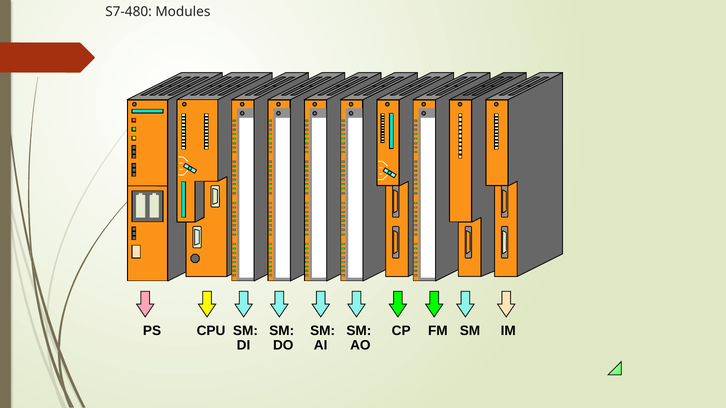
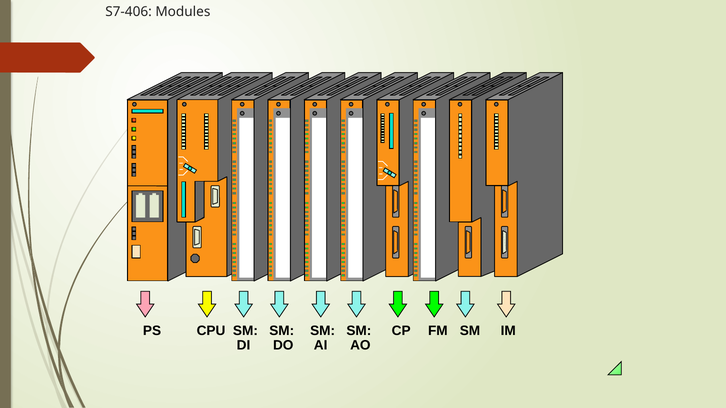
S7-480: S7-480 -> S7-406 (129, 12)
